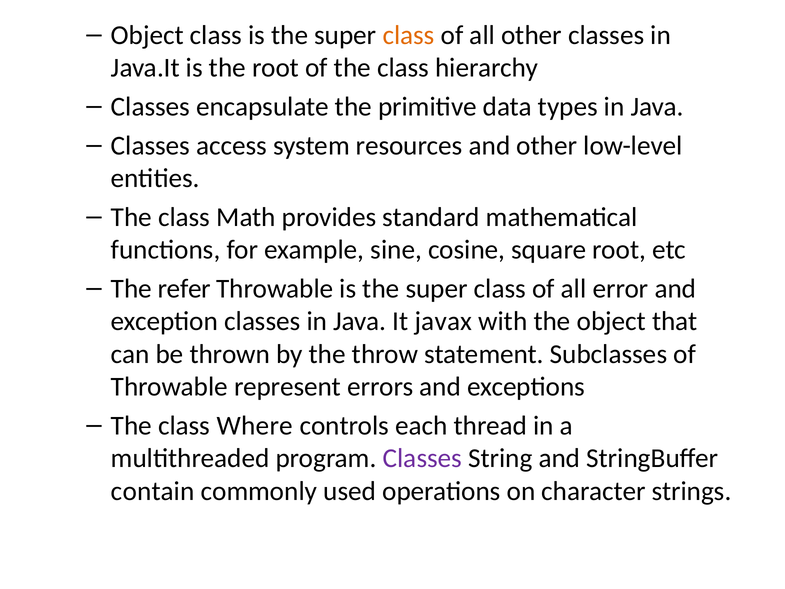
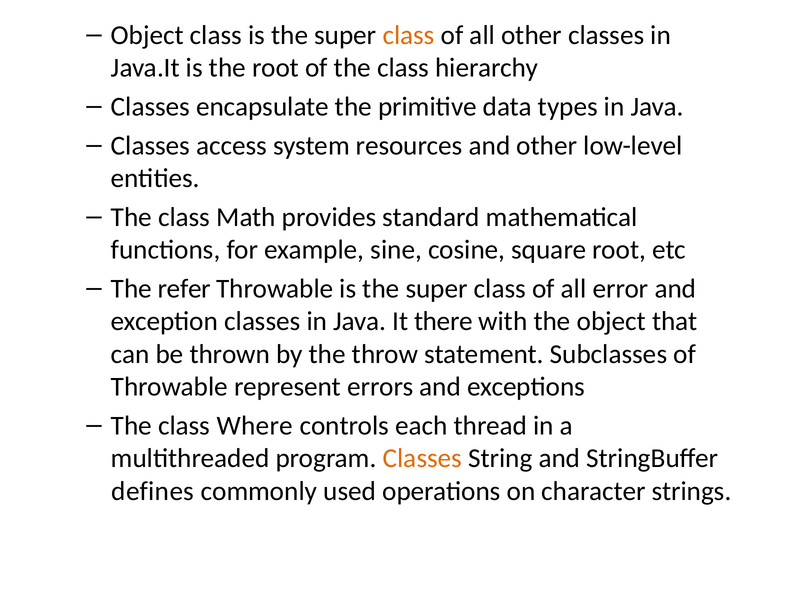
javax: javax -> there (444, 321)
Classes colour: purple -> orange (422, 458)
contain: contain -> defines (153, 491)
